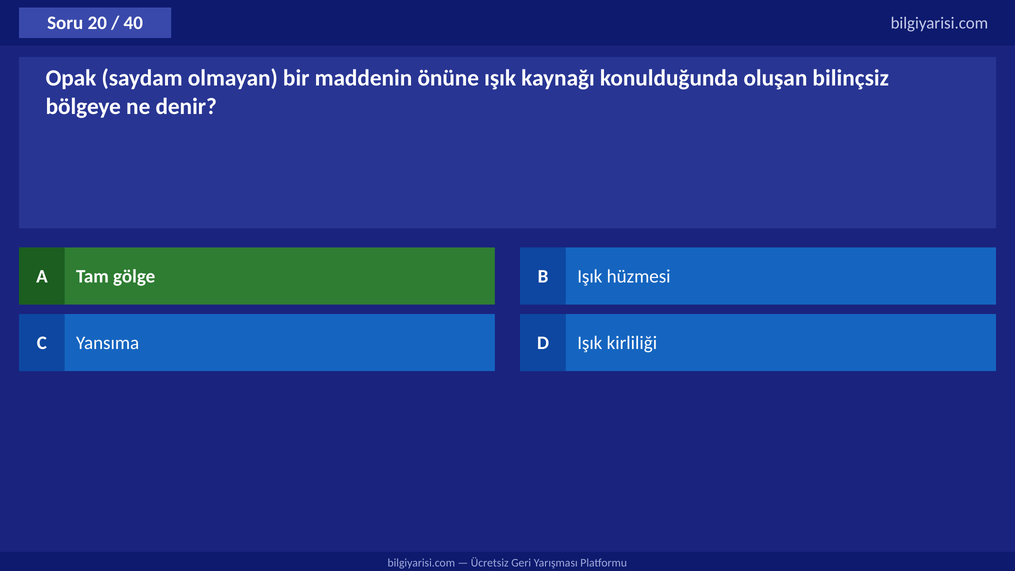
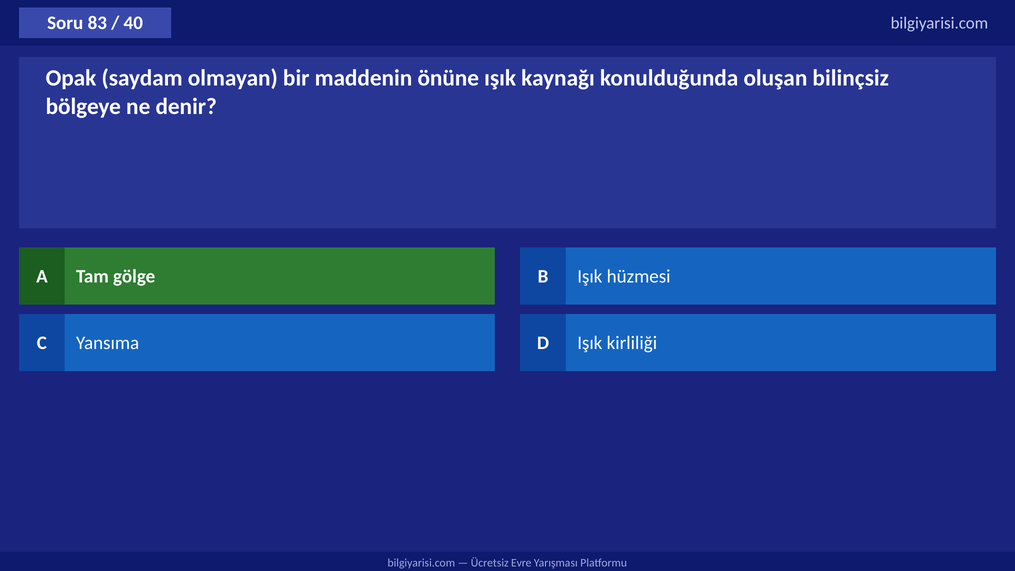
20: 20 -> 83 (97, 23)
Geri: Geri -> Evre (521, 563)
